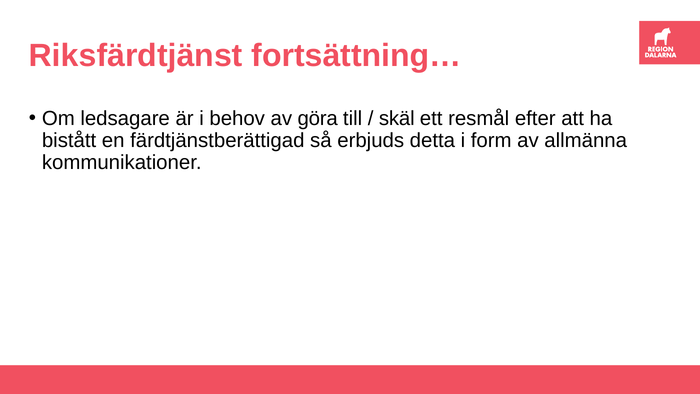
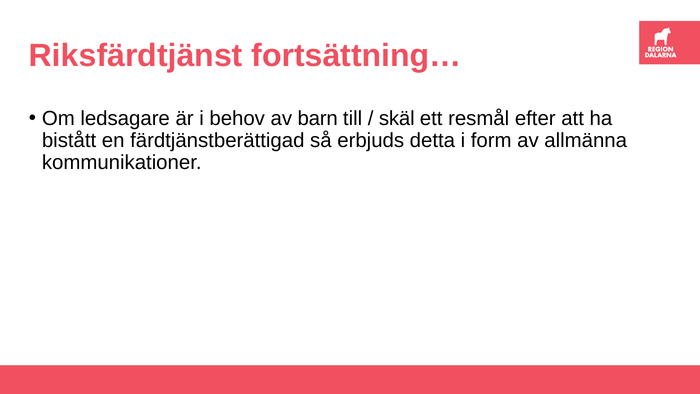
göra: göra -> barn (318, 118)
